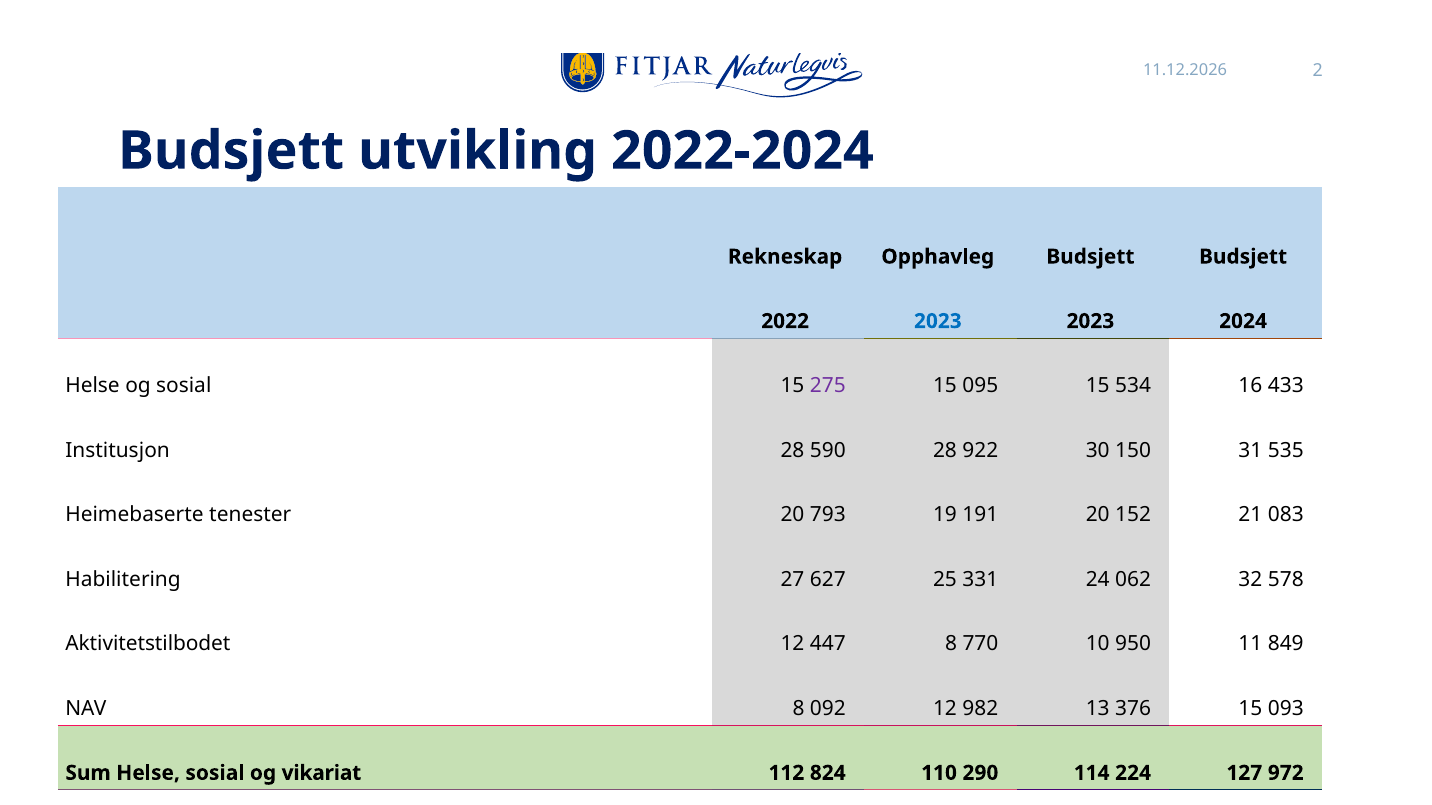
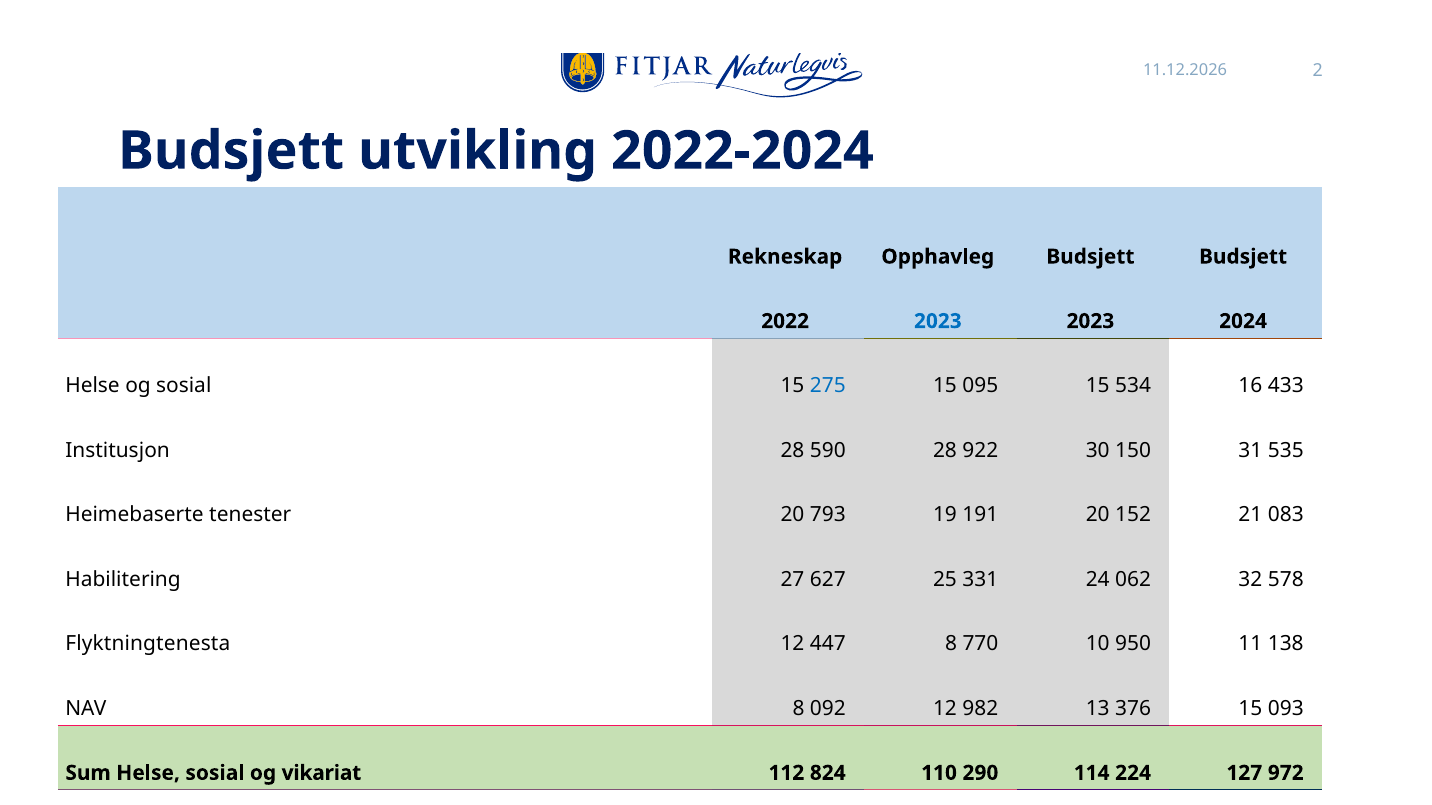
275 colour: purple -> blue (828, 386)
Aktivitetstilbodet: Aktivitetstilbodet -> Flyktningtenesta (148, 644)
849: 849 -> 138 (1286, 644)
